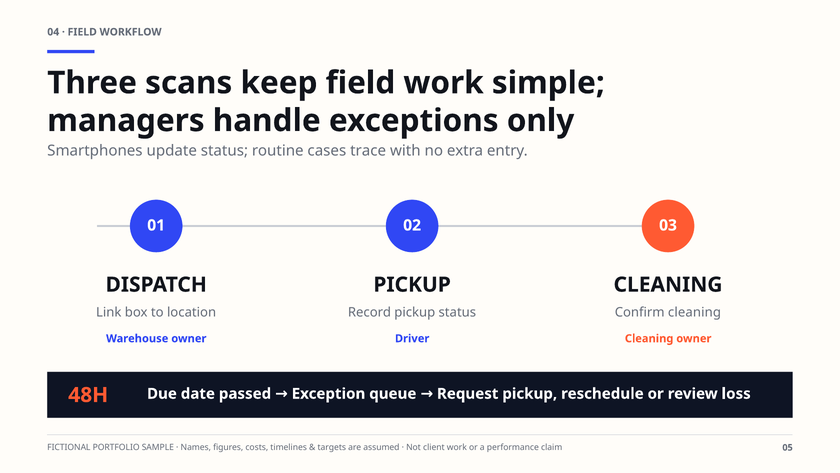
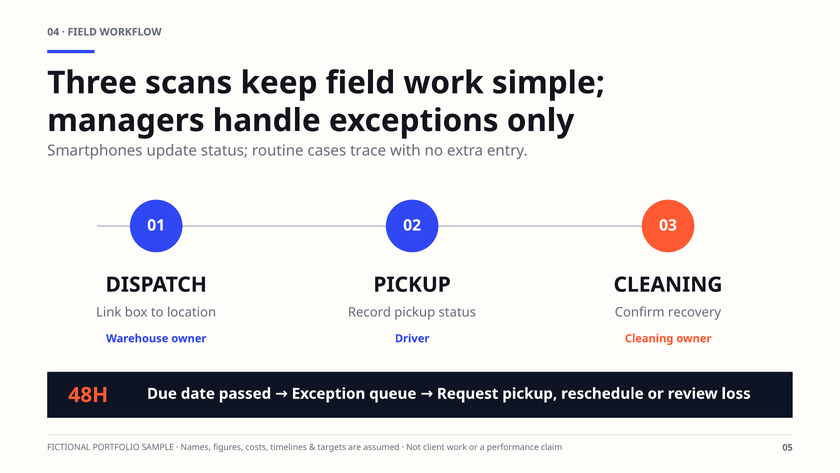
Confirm cleaning: cleaning -> recovery (695, 312)
